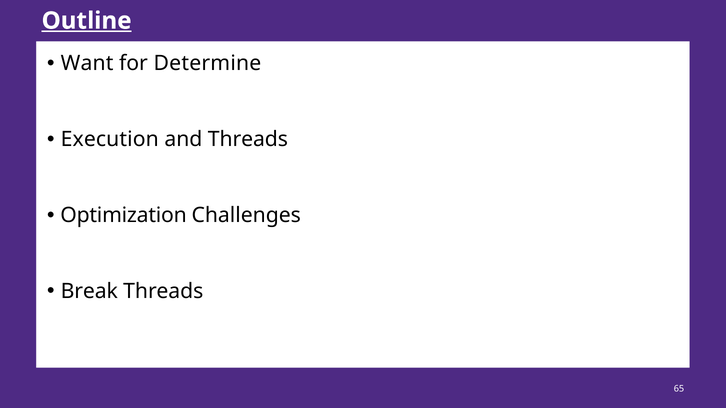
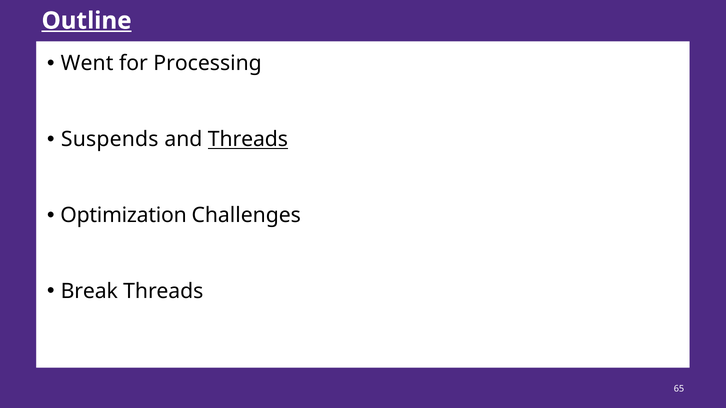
Want: Want -> Went (87, 64)
Determine: Determine -> Processing (208, 64)
Execution: Execution -> Suspends (110, 140)
Threads underline: none -> present (248, 140)
